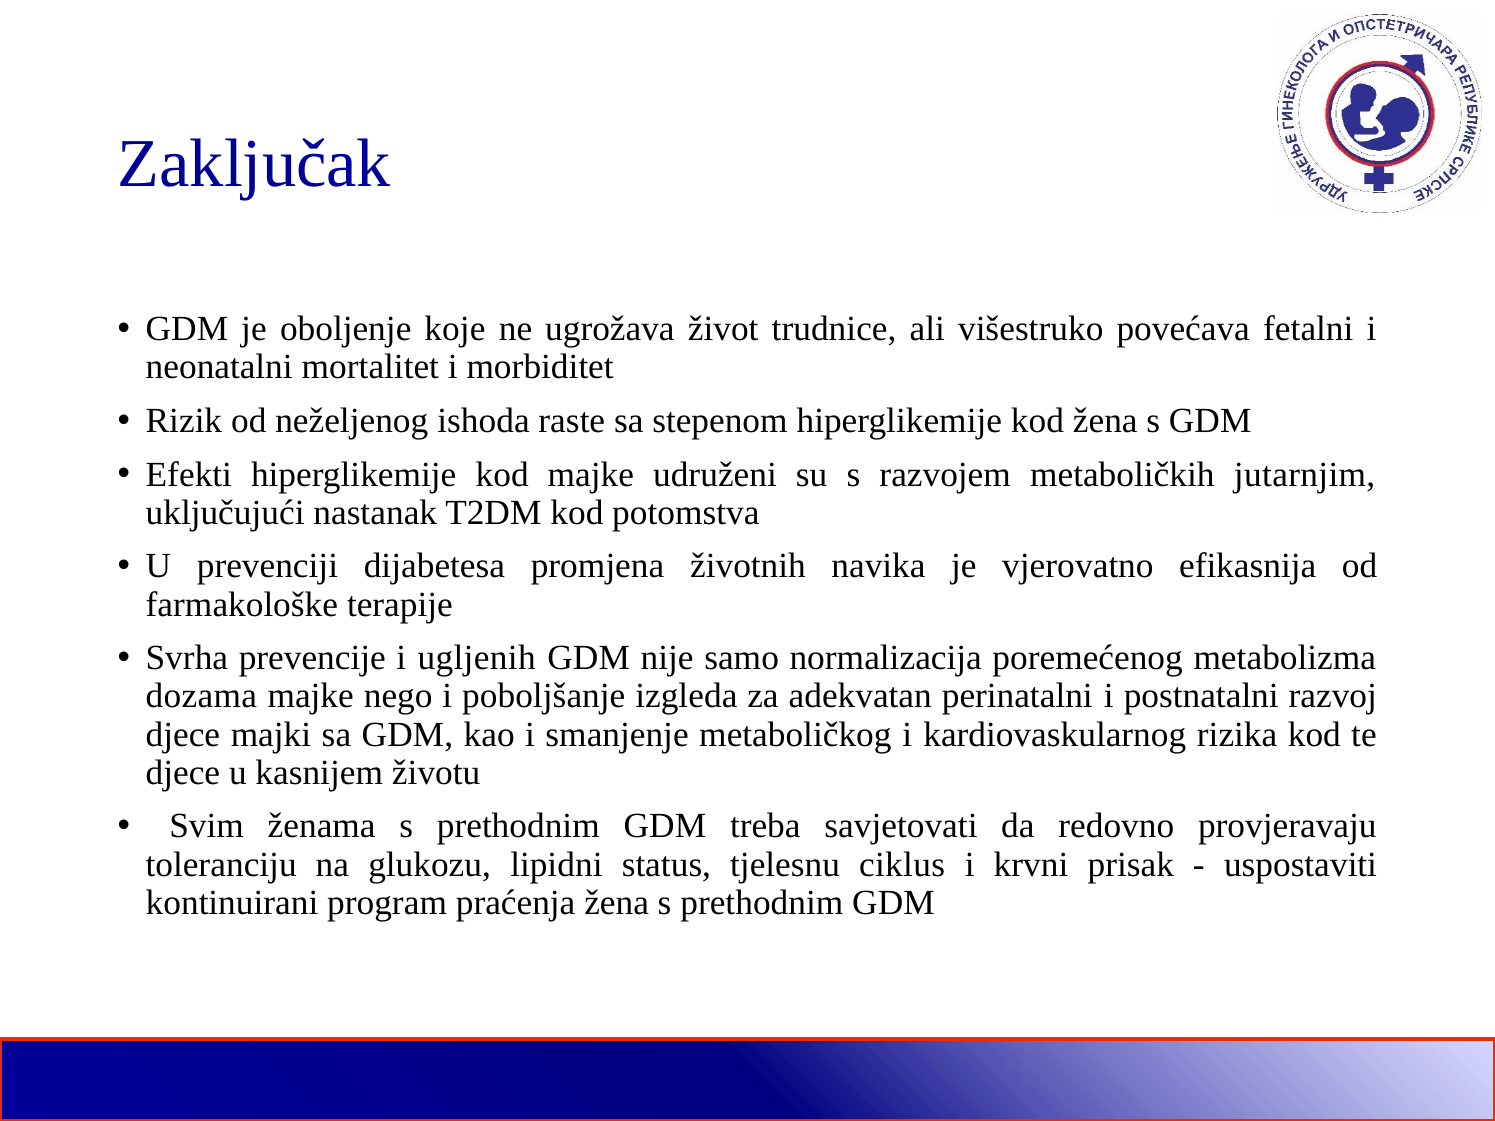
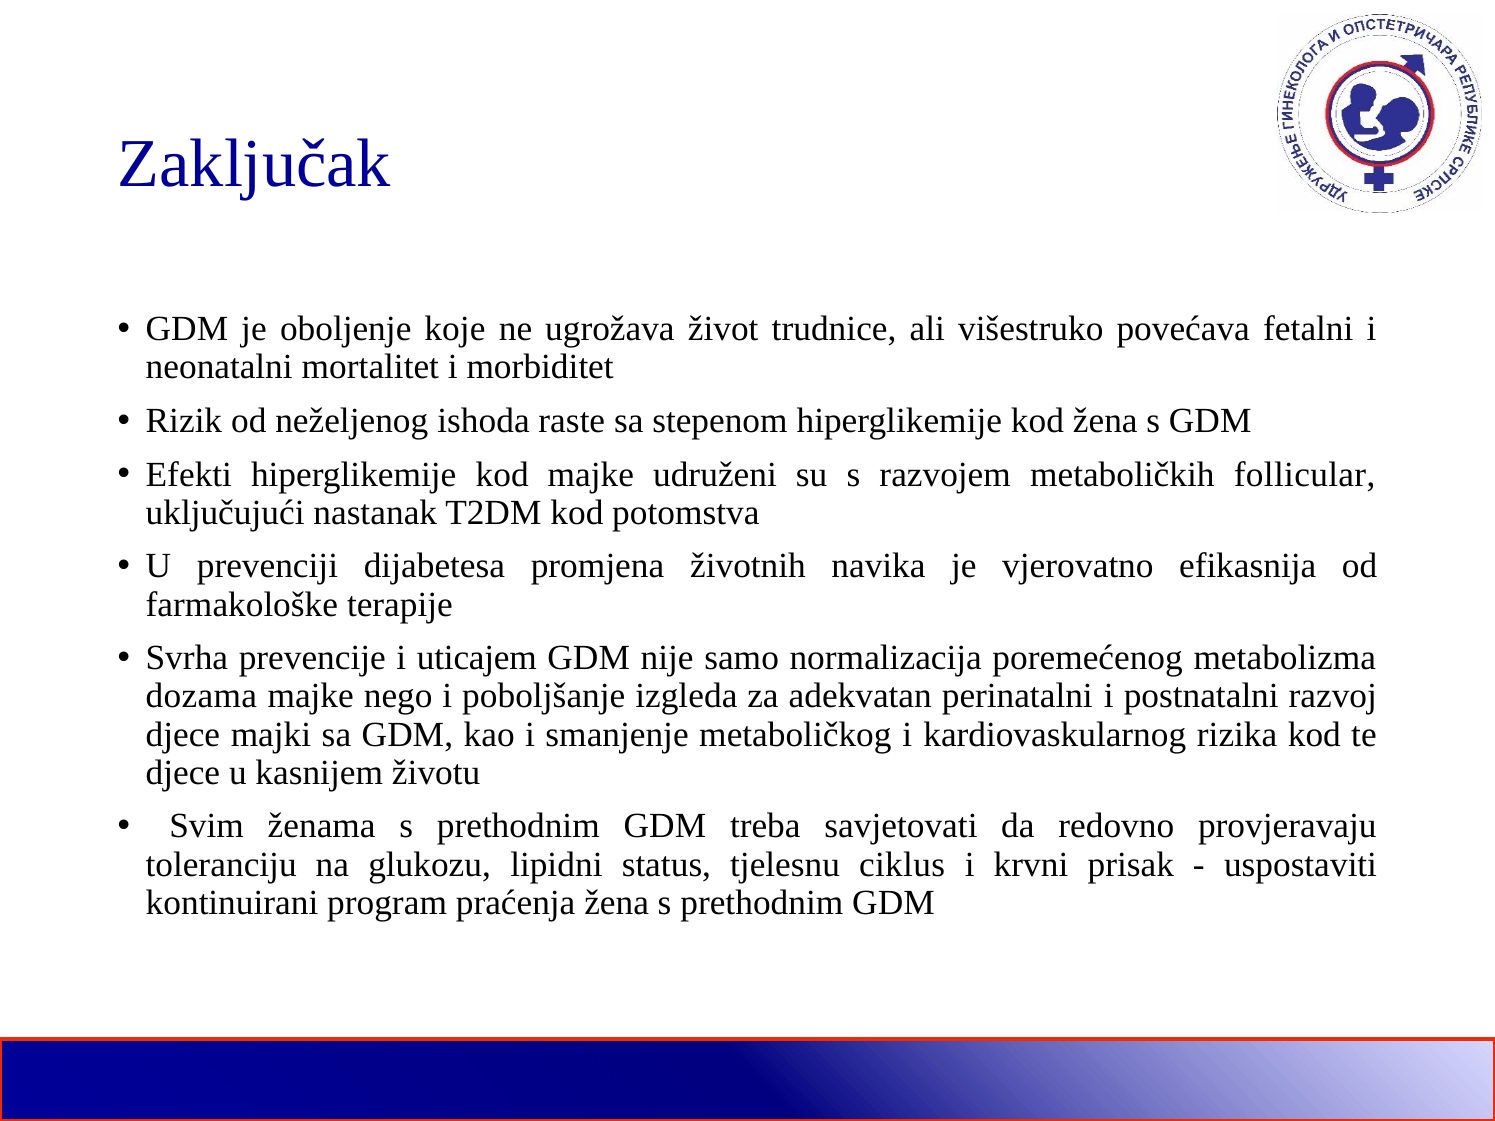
jutarnjim: jutarnjim -> follicular (1305, 475)
ugljenih: ugljenih -> uticajem (477, 658)
